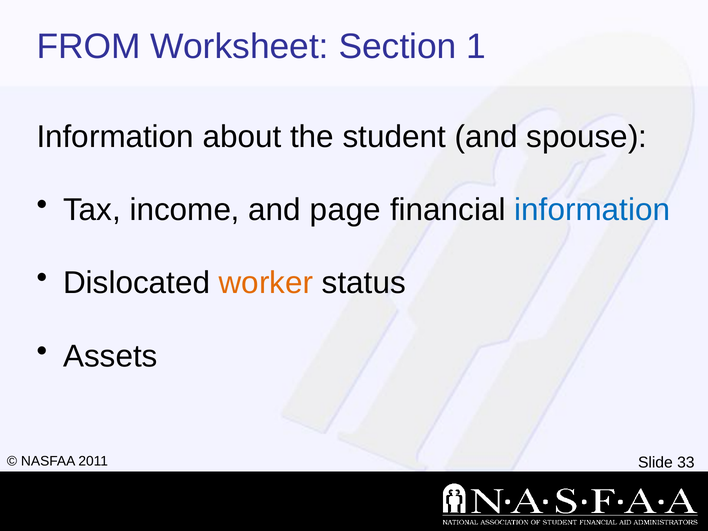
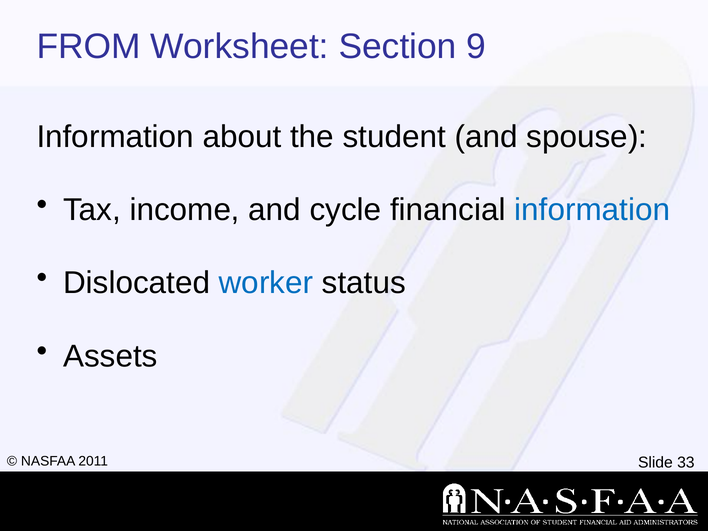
1: 1 -> 9 (476, 47)
page: page -> cycle (346, 210)
worker colour: orange -> blue (266, 283)
